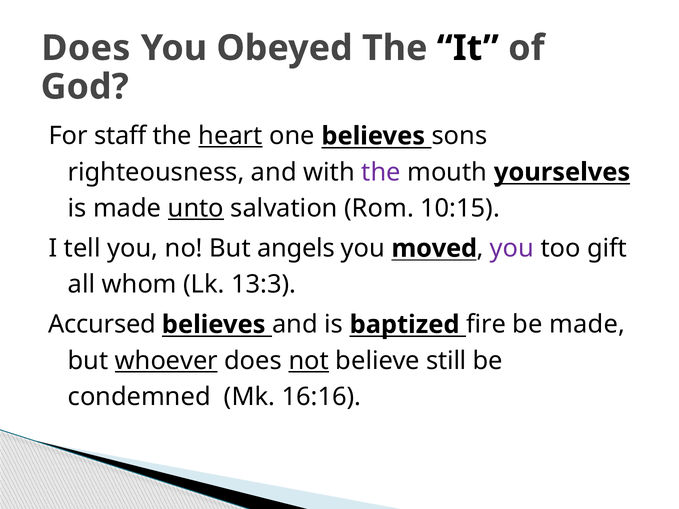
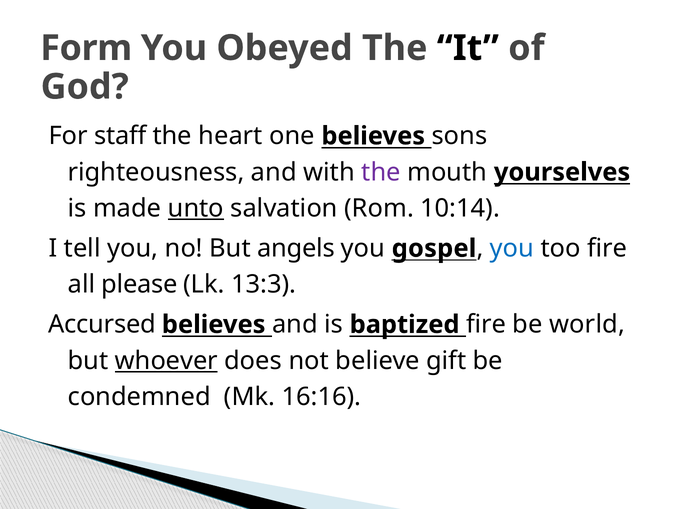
Does: Does -> Form (86, 48)
heart underline: present -> none (230, 136)
10:15: 10:15 -> 10:14 (460, 208)
moved: moved -> gospel (434, 248)
you colour: purple -> blue (512, 248)
too gift: gift -> fire (607, 248)
whom: whom -> please (139, 285)
be made: made -> world (587, 325)
not underline: present -> none (309, 361)
still: still -> gift (446, 361)
